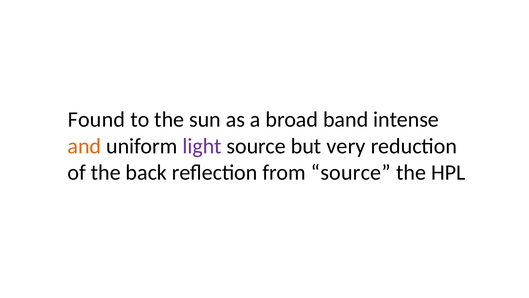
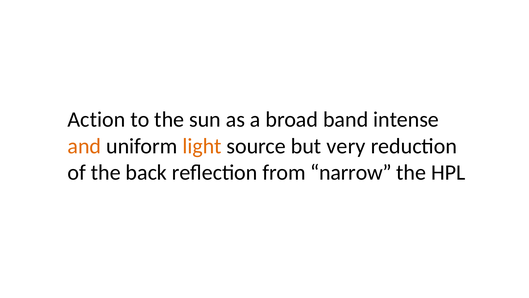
Found: Found -> Action (96, 119)
light colour: purple -> orange (202, 146)
from source: source -> narrow (351, 172)
